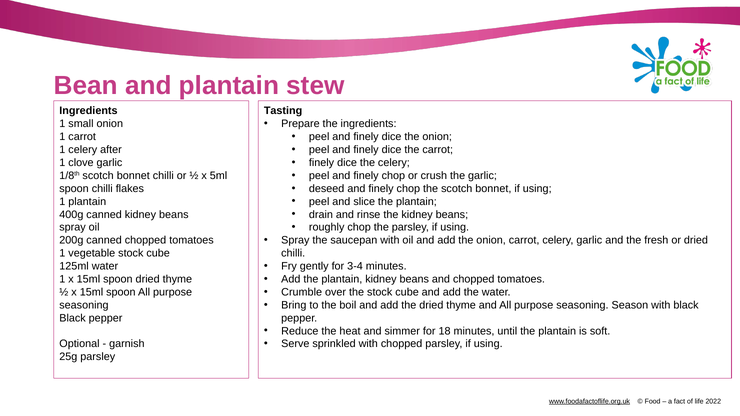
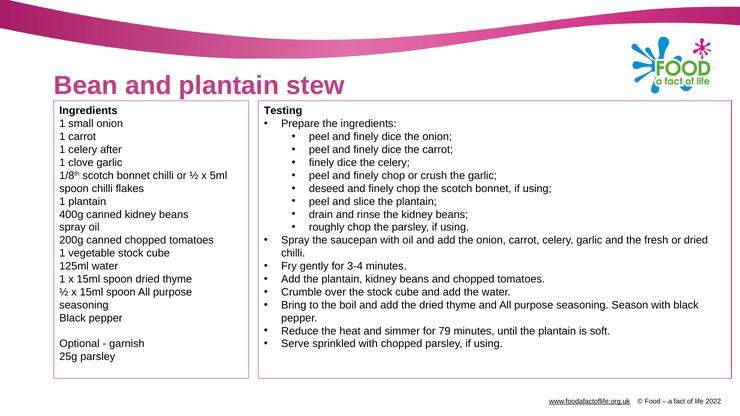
Tasting: Tasting -> Testing (283, 111)
18: 18 -> 79 (445, 331)
